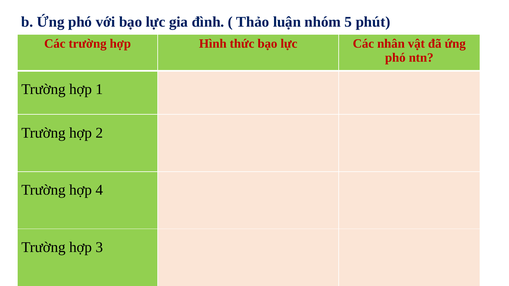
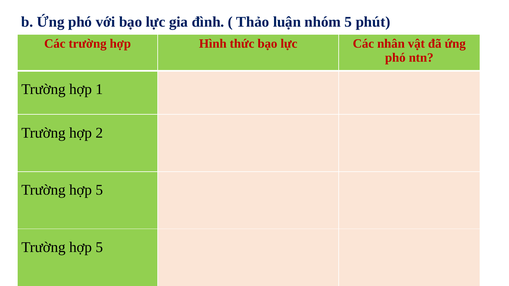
4: 4 -> 5 (99, 190)
3: 3 -> 5 (99, 248)
